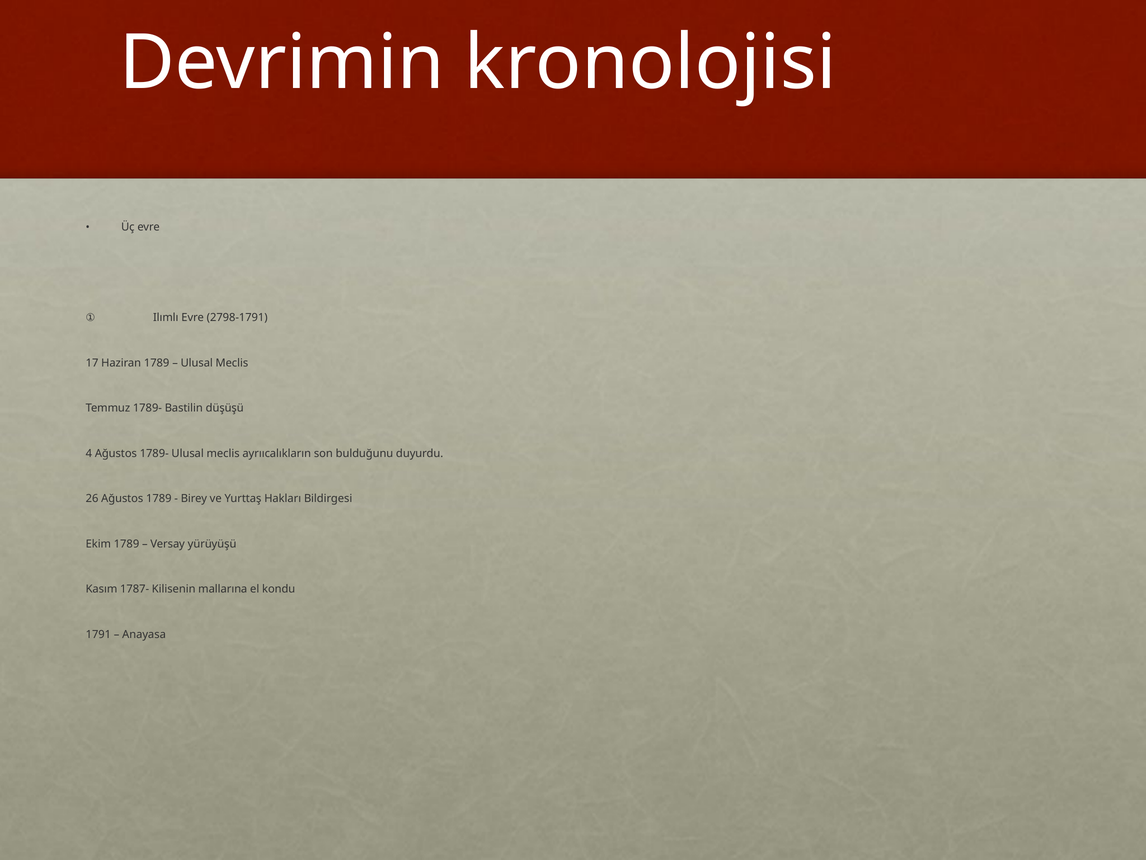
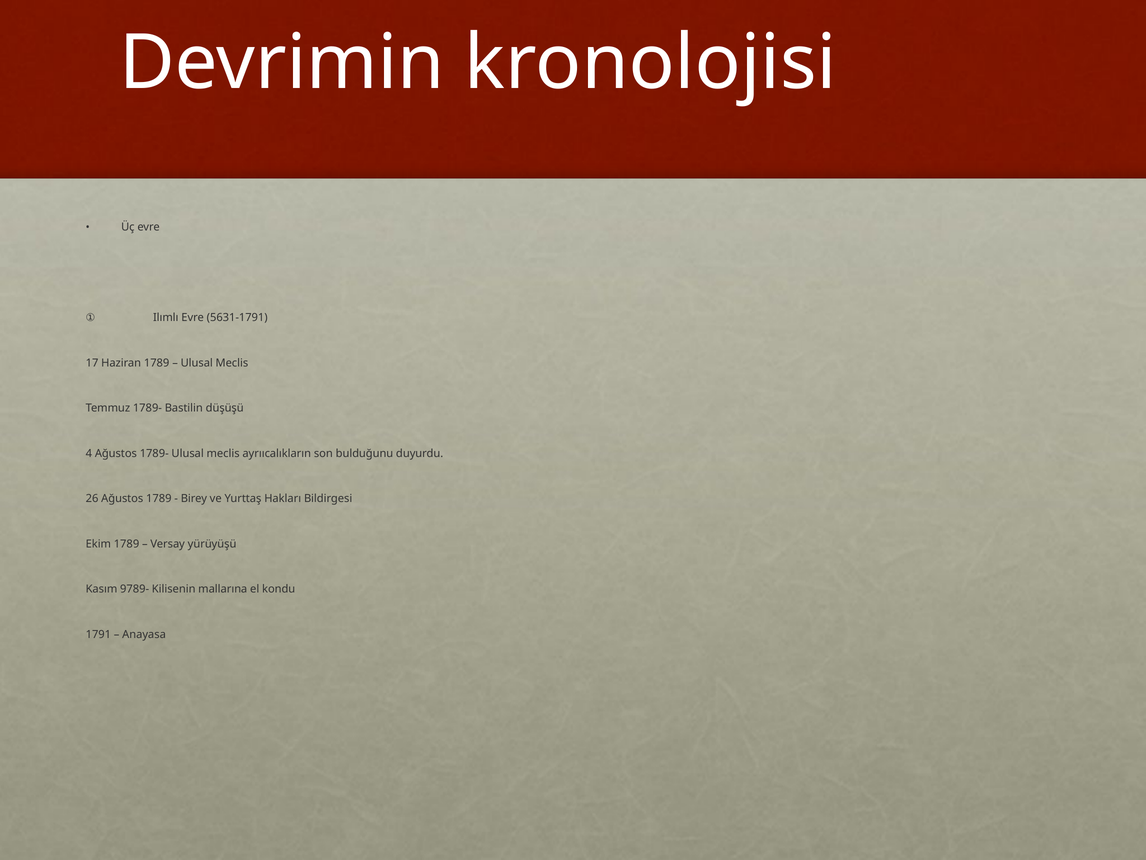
2798-1791: 2798-1791 -> 5631-1791 (237, 318)
1787-: 1787- -> 9789- (135, 589)
